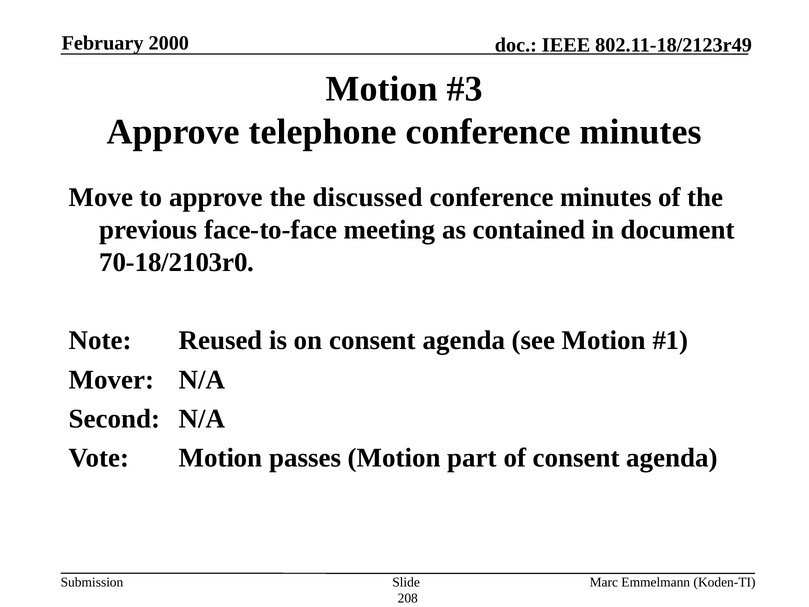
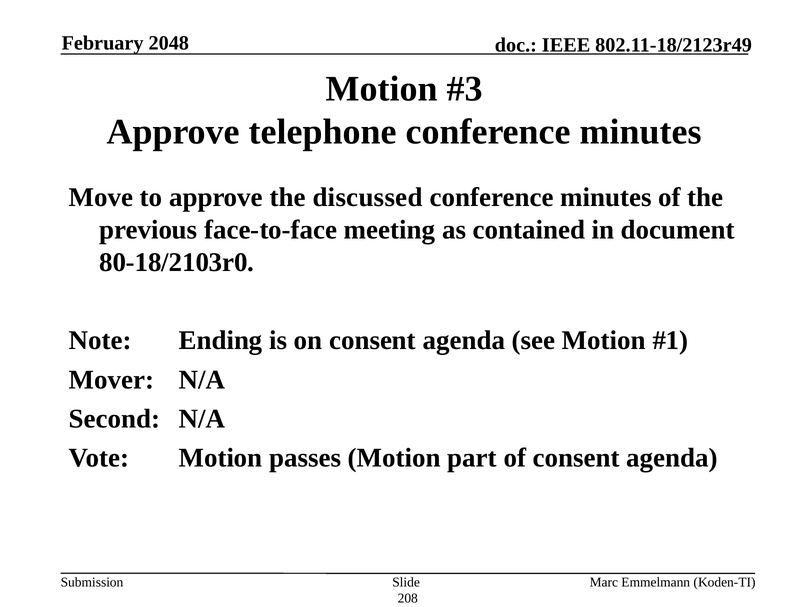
2000: 2000 -> 2048 (169, 43)
70-18/2103r0: 70-18/2103r0 -> 80-18/2103r0 (177, 262)
Reused: Reused -> Ending (221, 340)
